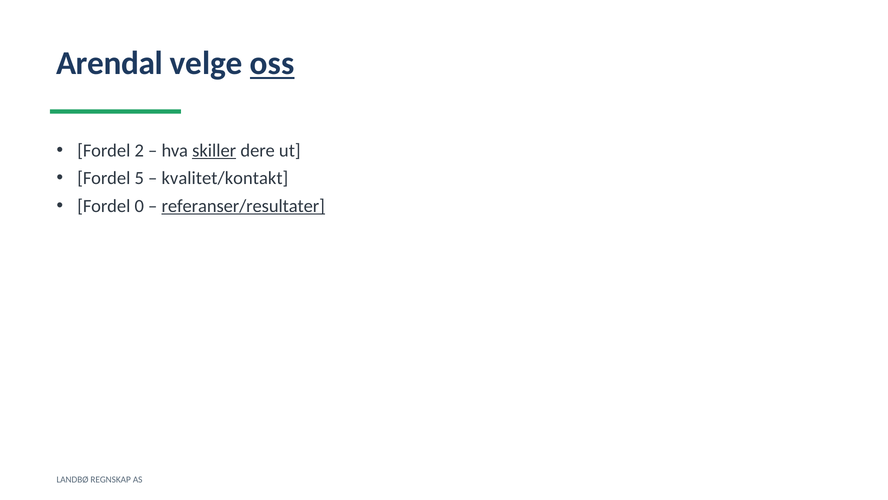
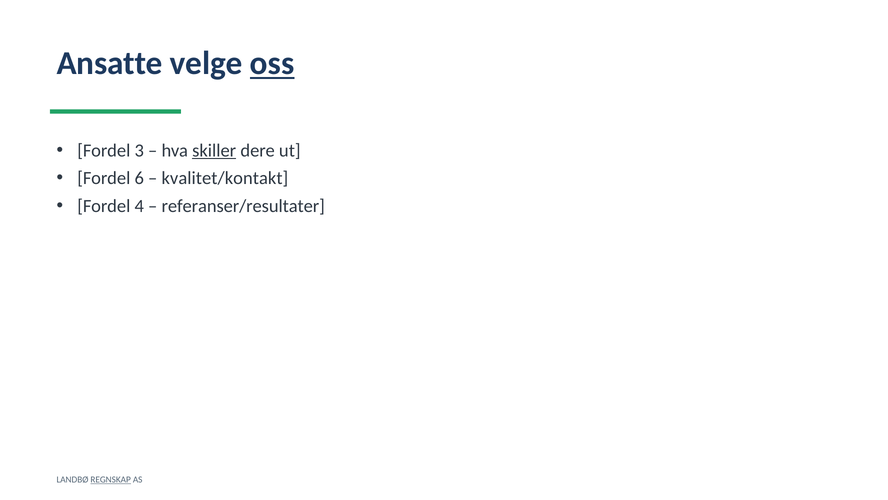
Arendal: Arendal -> Ansatte (110, 63)
2: 2 -> 3 (139, 150)
5: 5 -> 6 (139, 178)
0: 0 -> 4 (139, 206)
referanser/resultater underline: present -> none (243, 206)
REGNSKAP underline: none -> present (111, 479)
